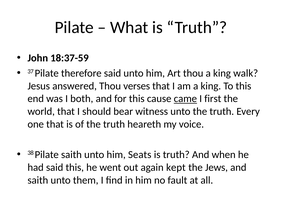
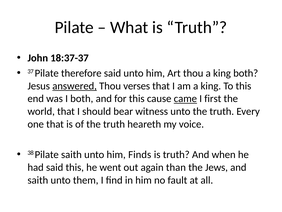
18:37-59: 18:37-59 -> 18:37-37 (70, 58)
king walk: walk -> both (246, 73)
answered underline: none -> present (75, 86)
Seats: Seats -> Finds (140, 154)
kept: kept -> than (176, 167)
